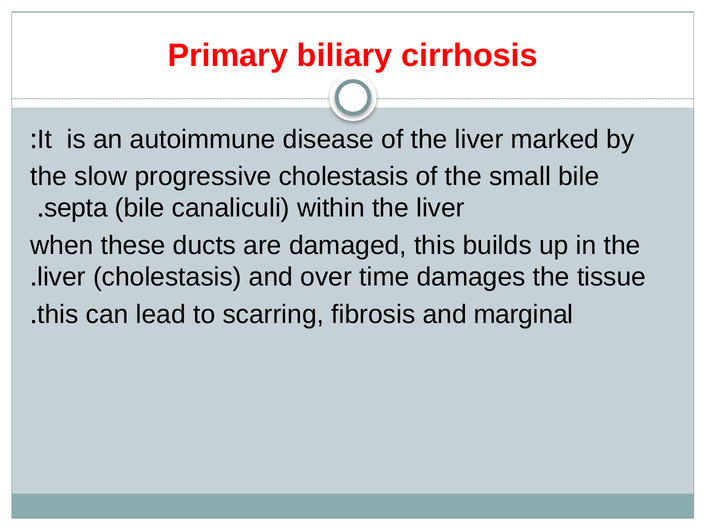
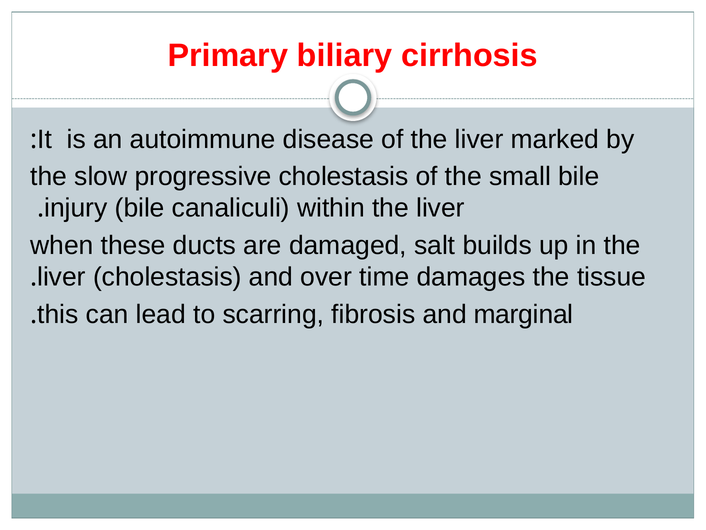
septa: septa -> injury (76, 208)
damaged this: this -> salt (435, 245)
